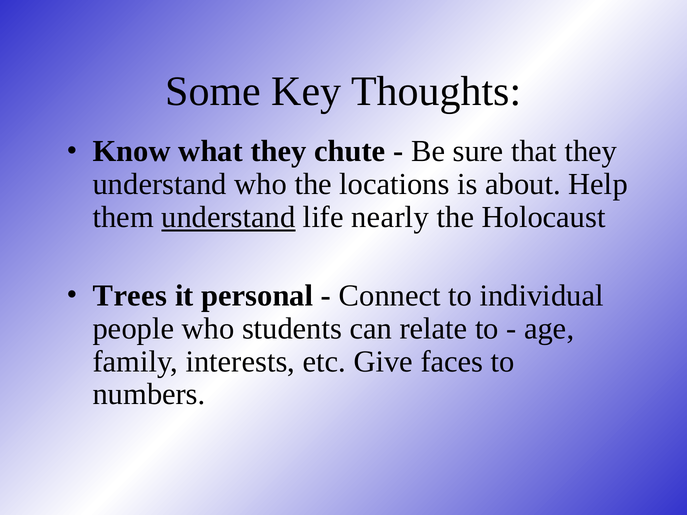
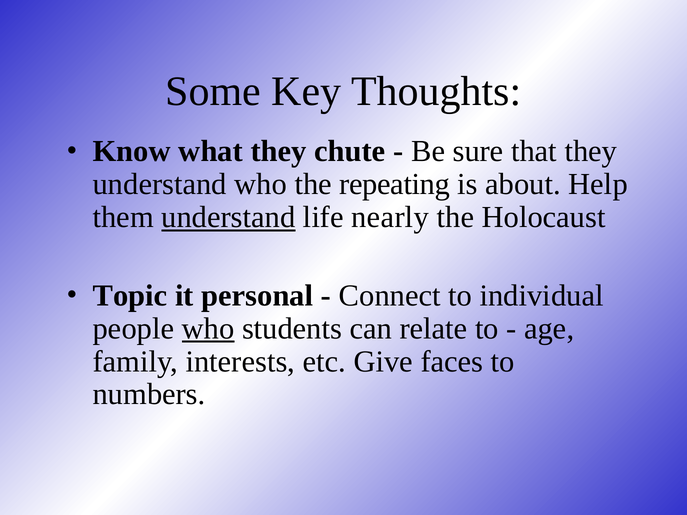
locations: locations -> repeating (395, 184)
Trees: Trees -> Topic (130, 296)
who underline: none -> present (208, 329)
